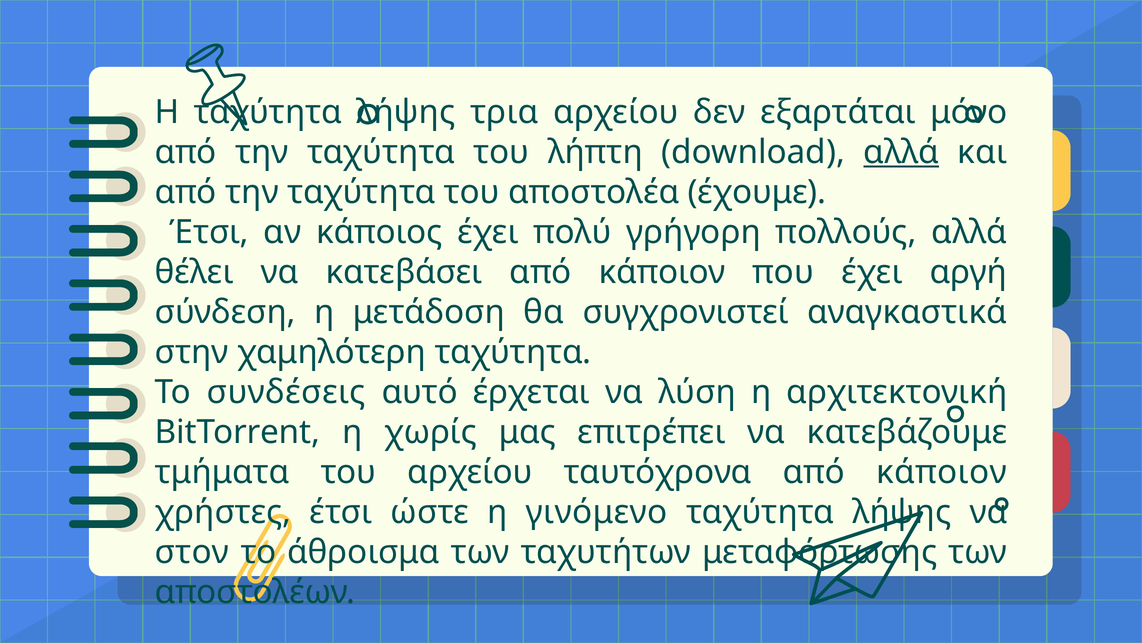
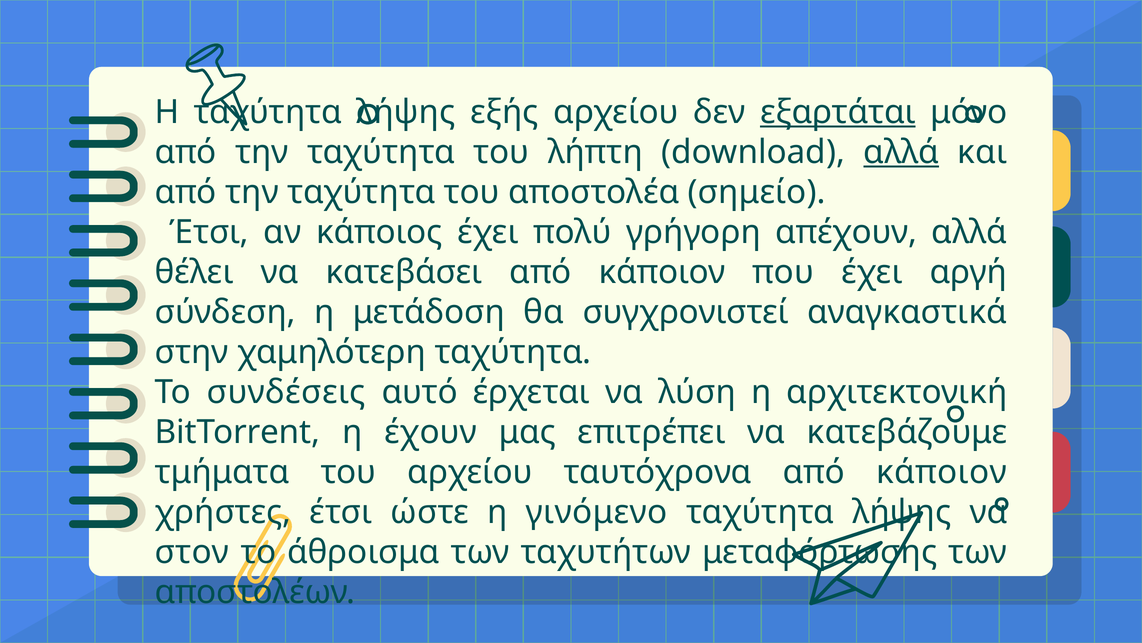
τρια: τρια -> εξής (504, 112)
εξαρτάται underline: none -> present (838, 112)
έχουμε: έχουμε -> σημείο (757, 192)
πολλούς: πολλούς -> απέχουν (846, 232)
χωρίς: χωρίς -> έχουν (431, 432)
